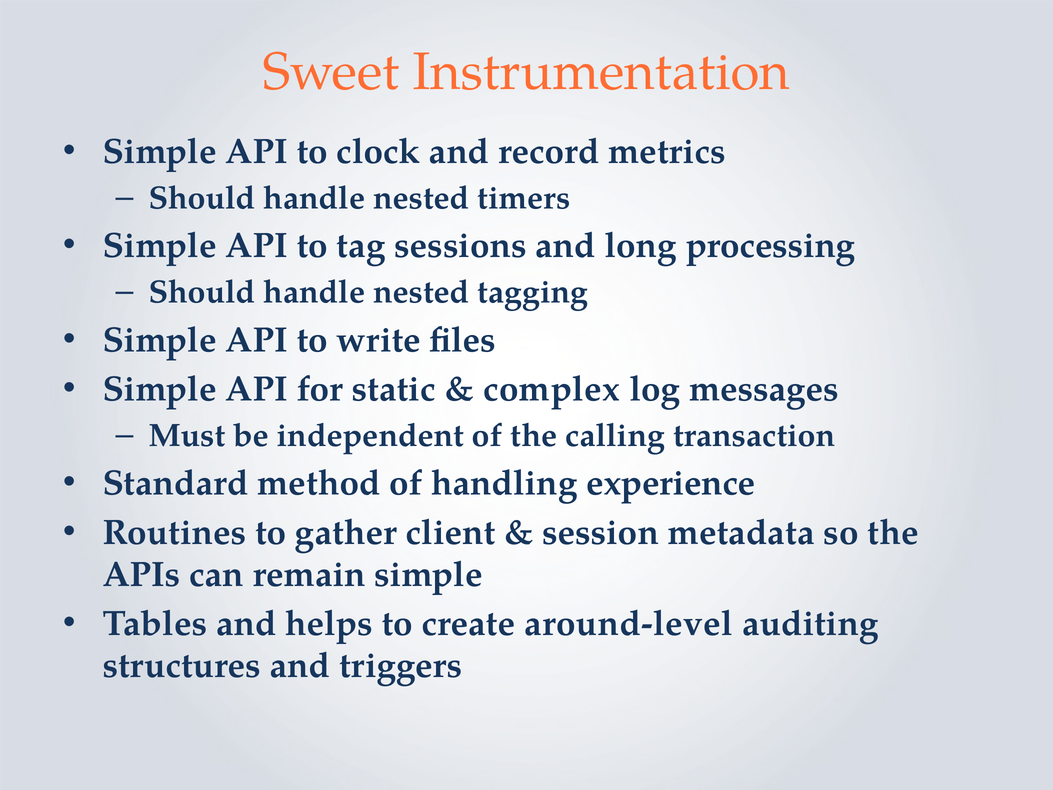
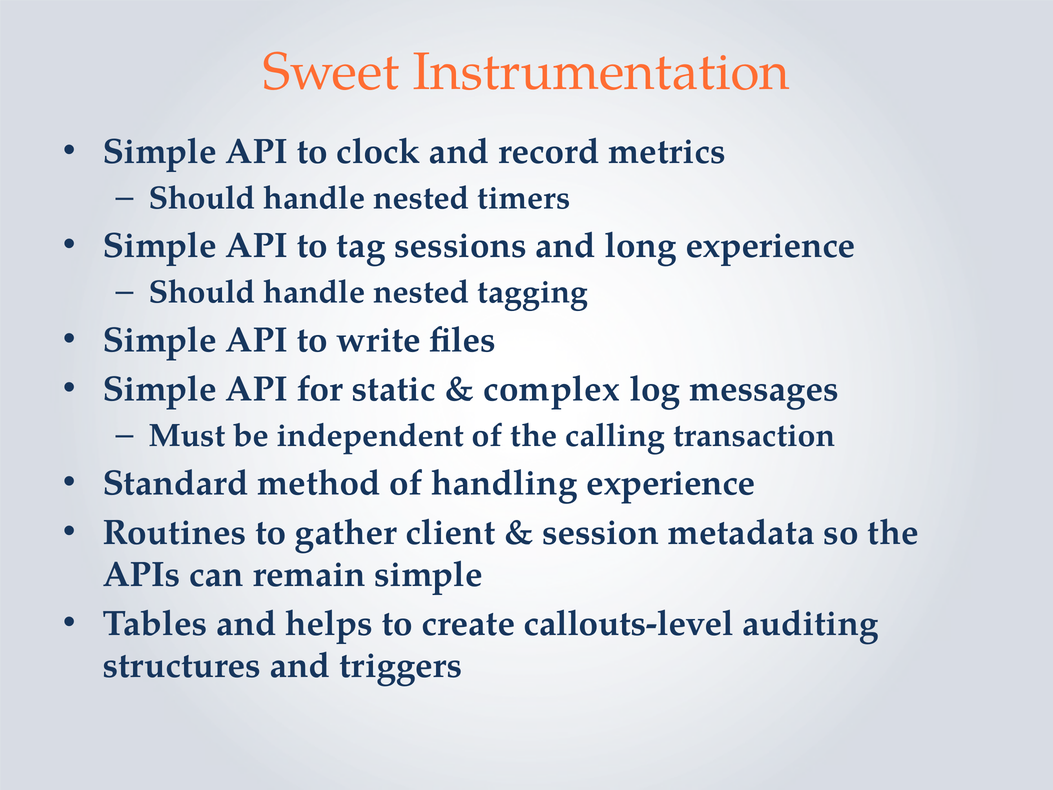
long processing: processing -> experience (771, 246)
around-level: around-level -> callouts-level (629, 623)
